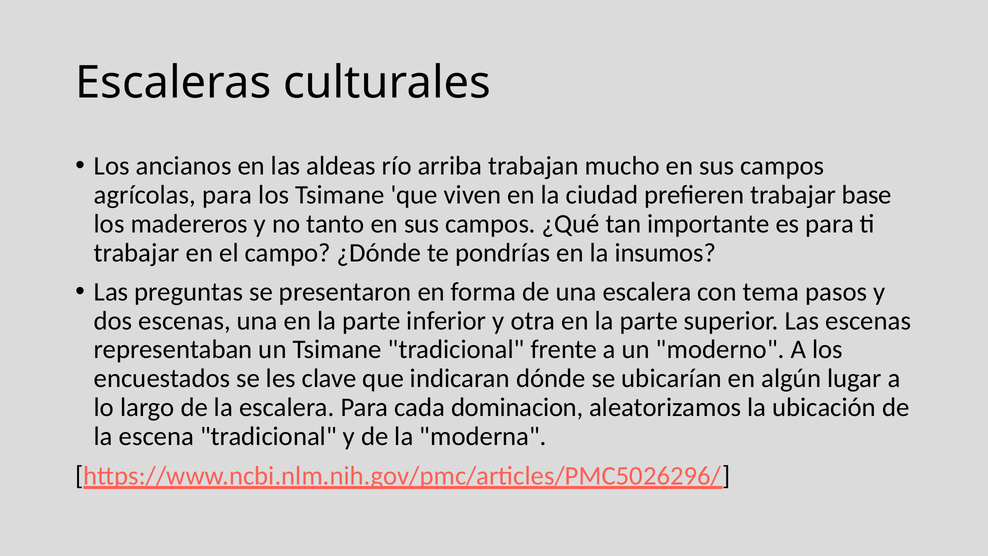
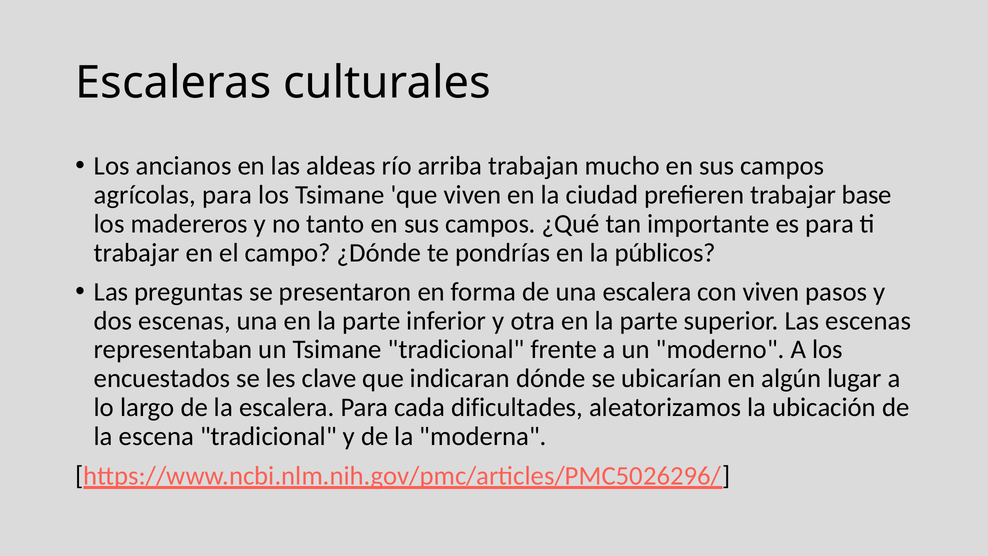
insumos: insumos -> públicos (665, 253)
con tema: tema -> viven (771, 292)
dominacion: dominacion -> dificultades (517, 407)
